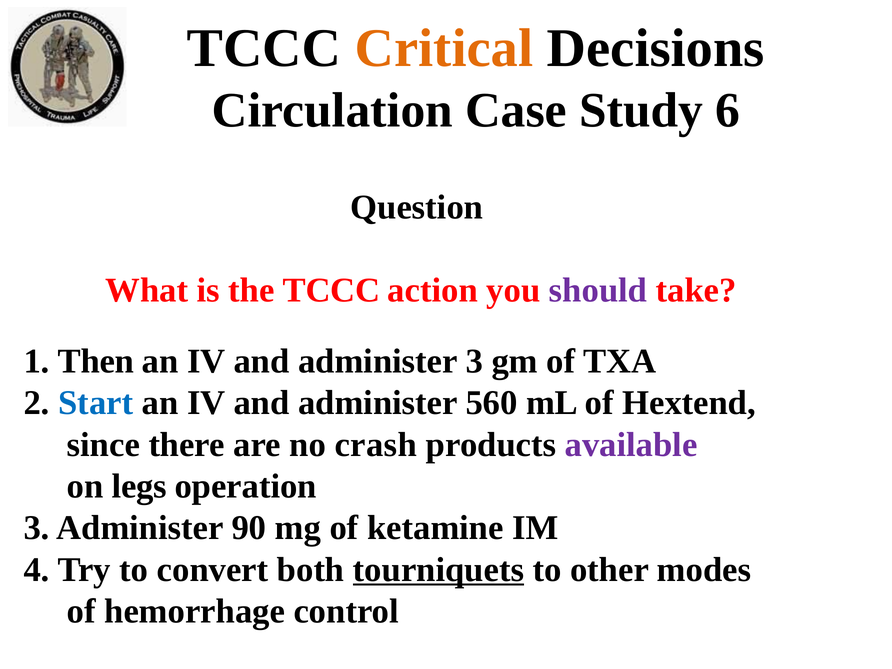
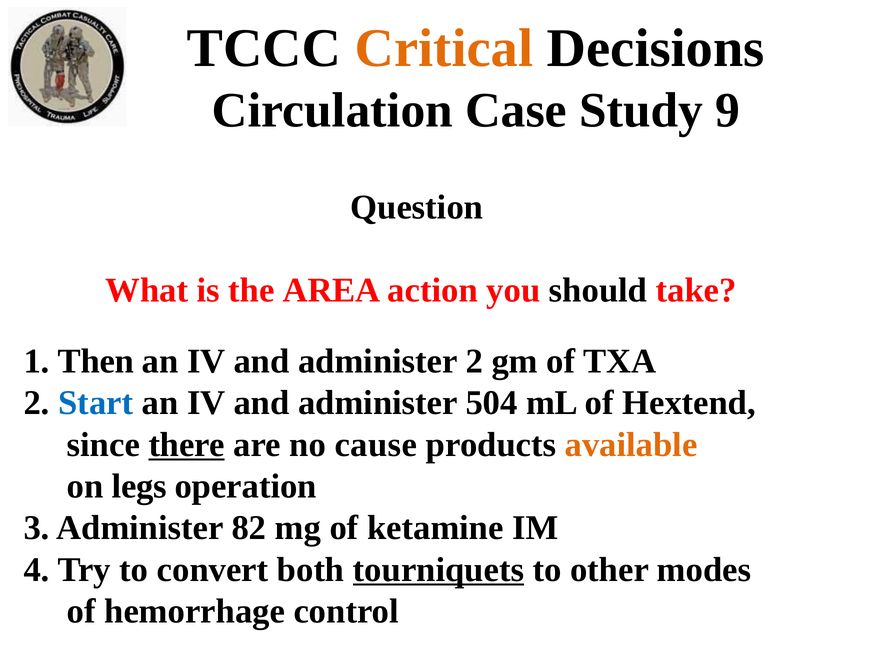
6: 6 -> 9 (728, 110)
the TCCC: TCCC -> AREA (332, 290)
should colour: purple -> black (598, 290)
administer 3: 3 -> 2 (474, 361)
560: 560 -> 504 (492, 403)
there underline: none -> present (187, 445)
crash: crash -> cause (376, 445)
available colour: purple -> orange (631, 445)
90: 90 -> 82 (249, 528)
